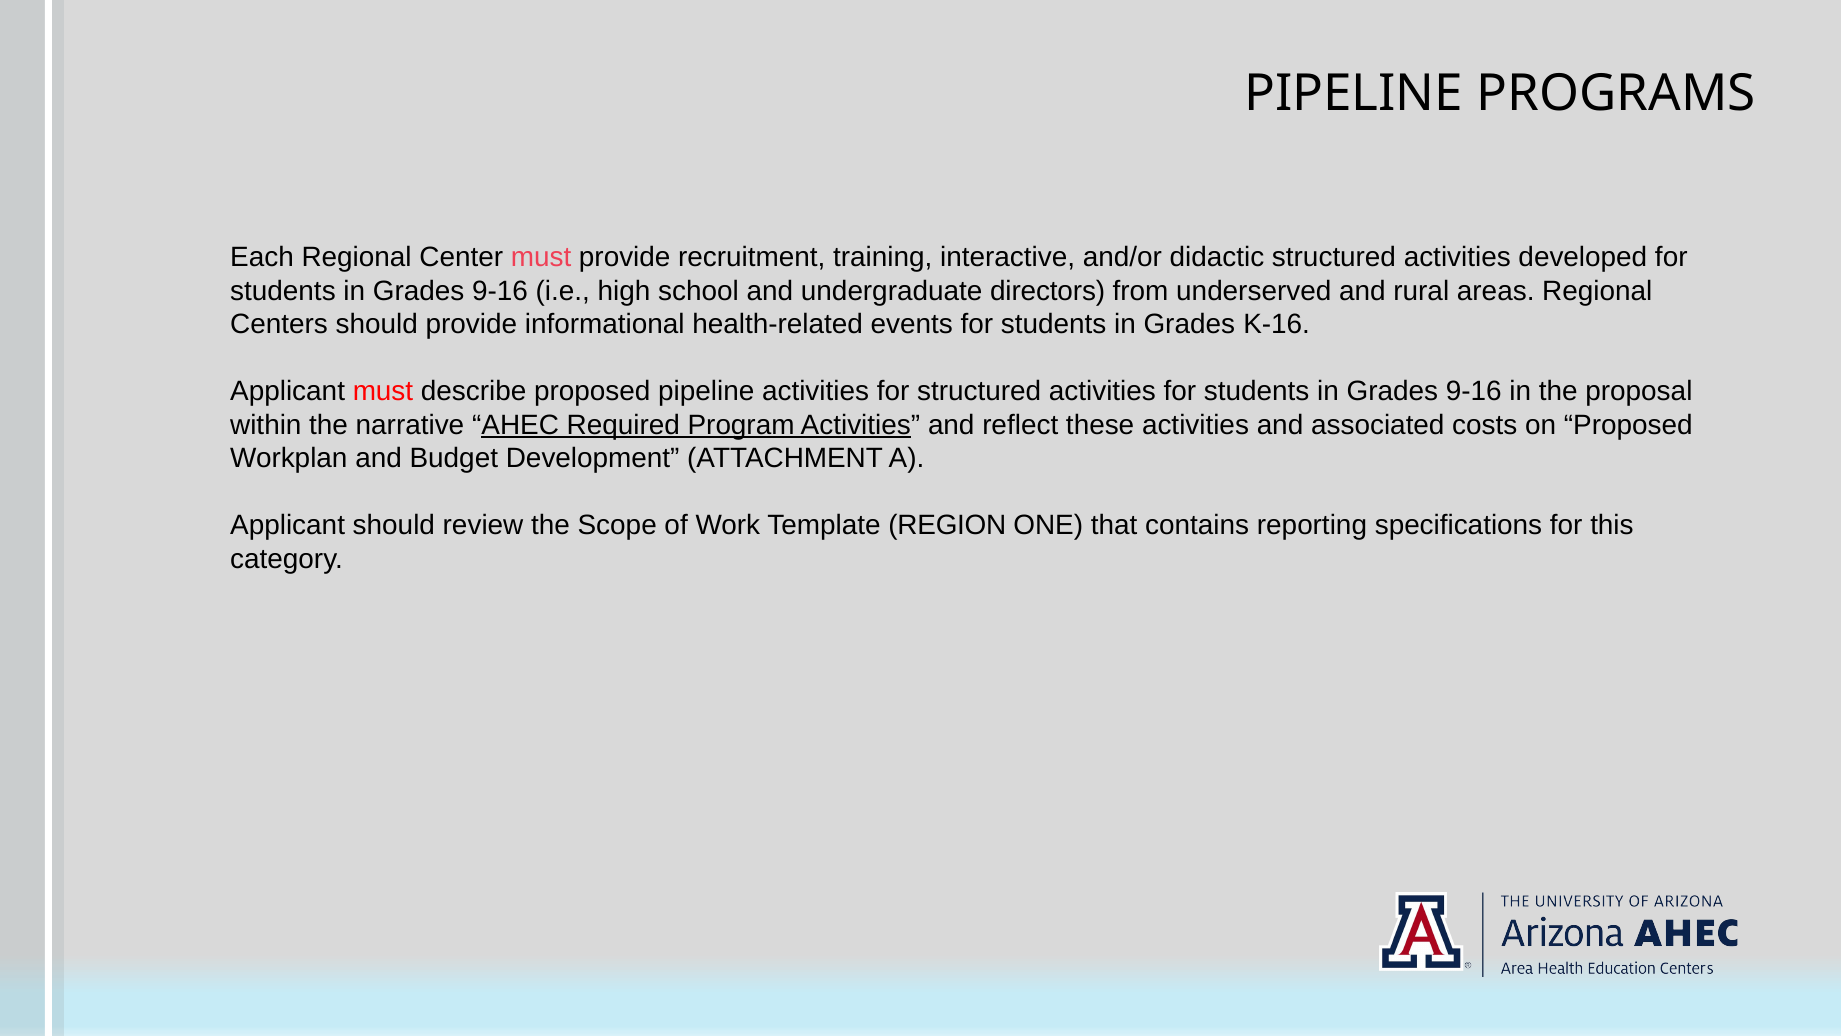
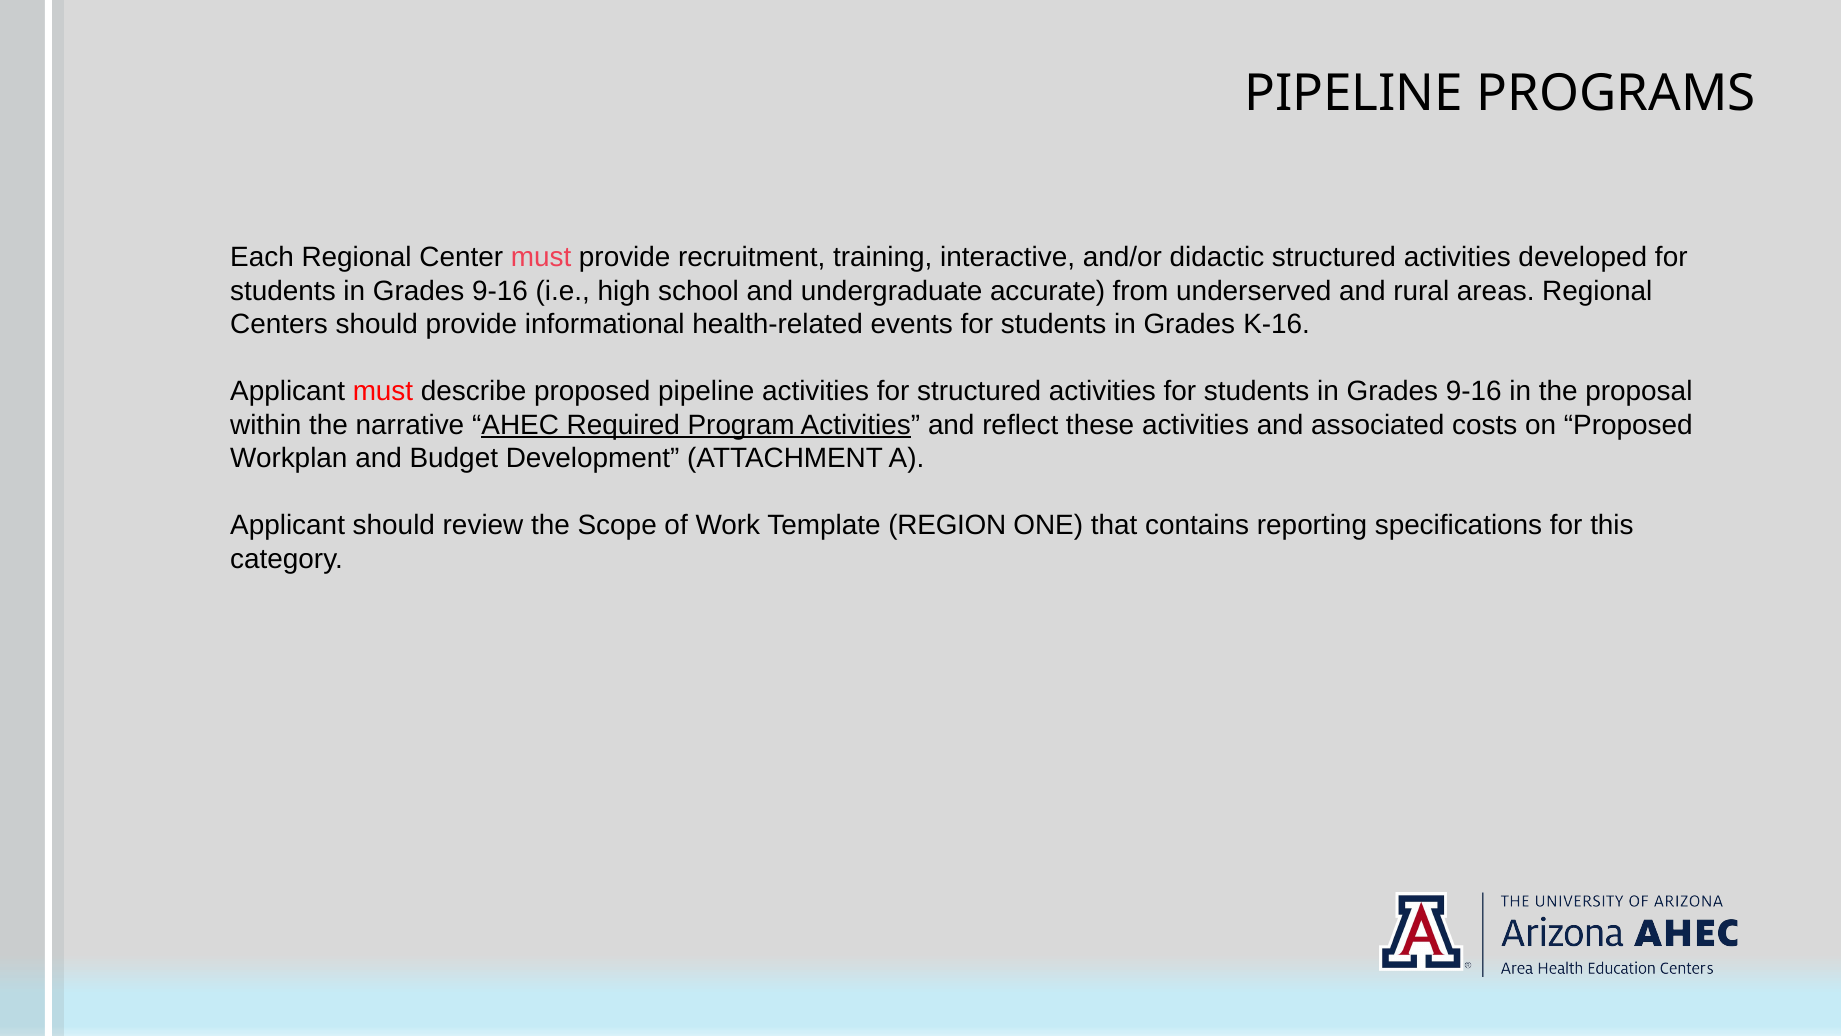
directors: directors -> accurate (1048, 291)
